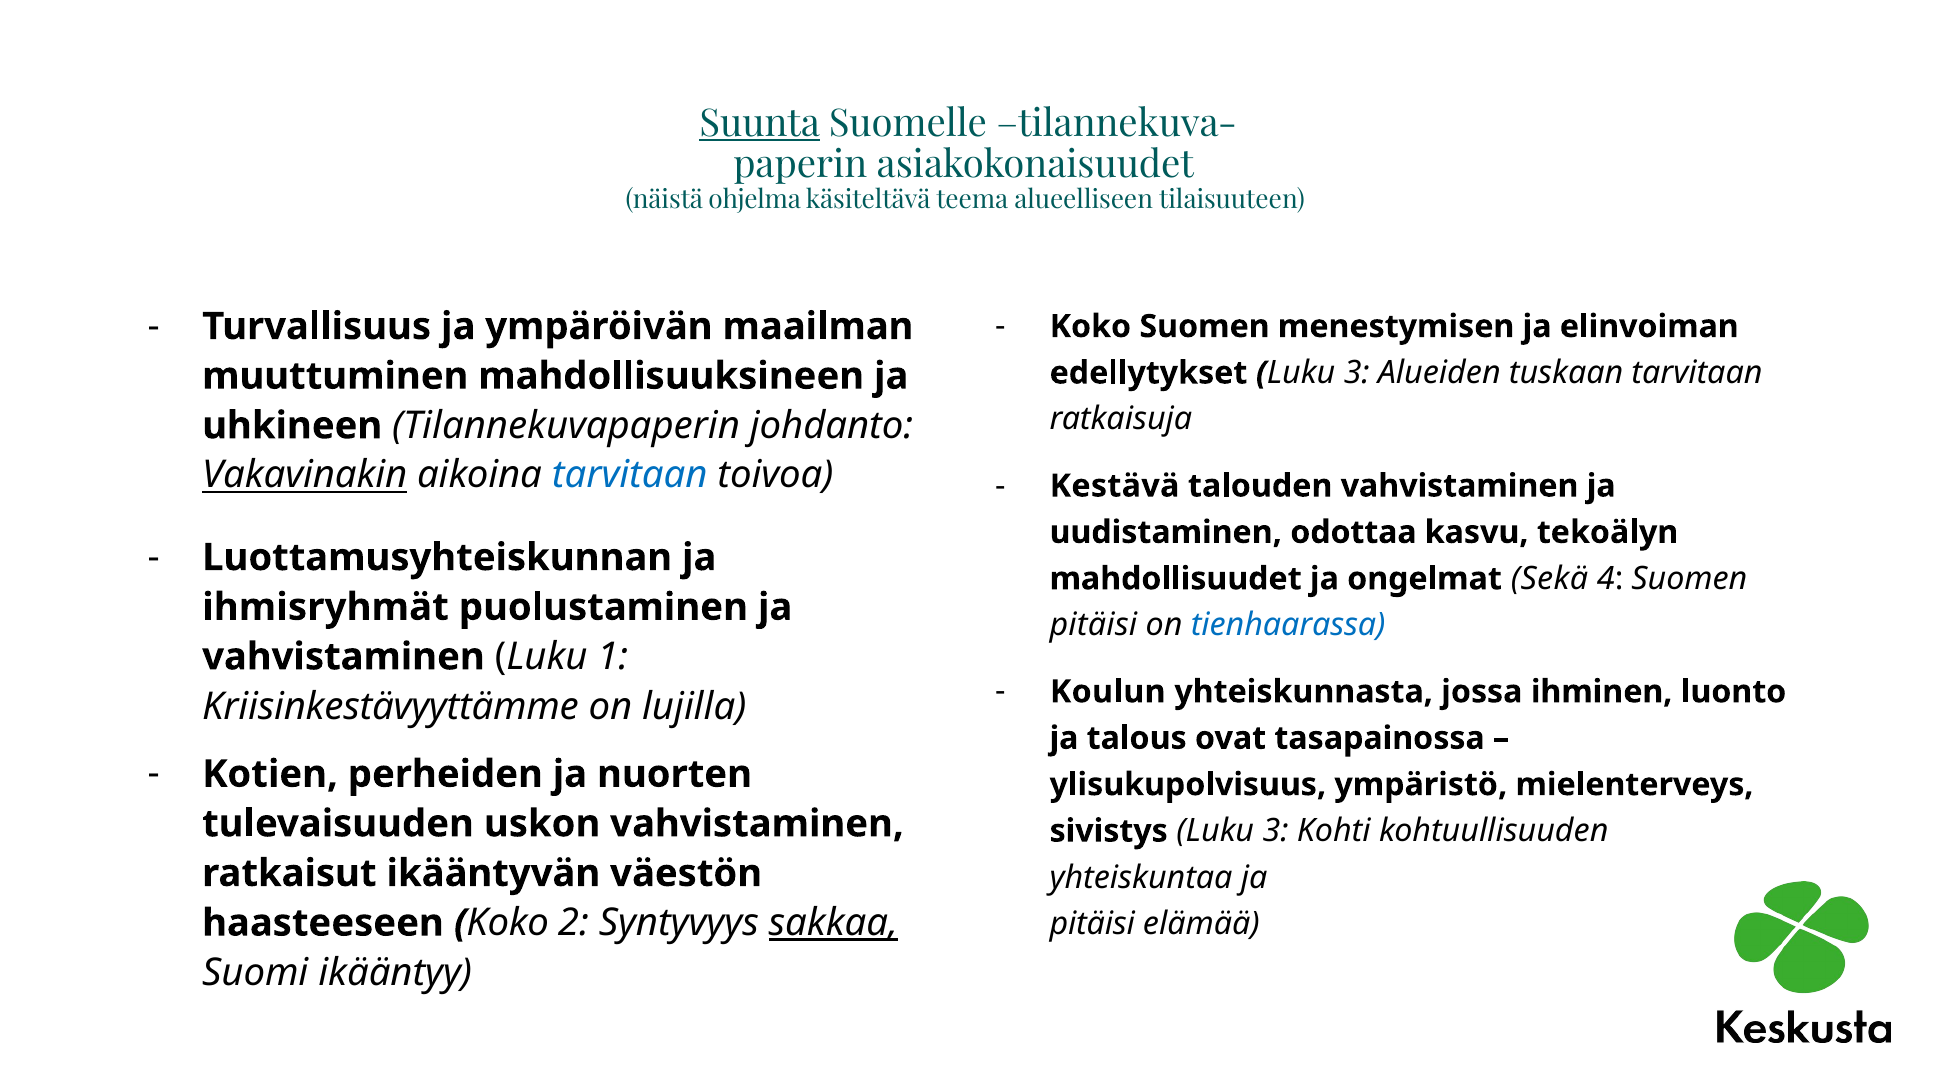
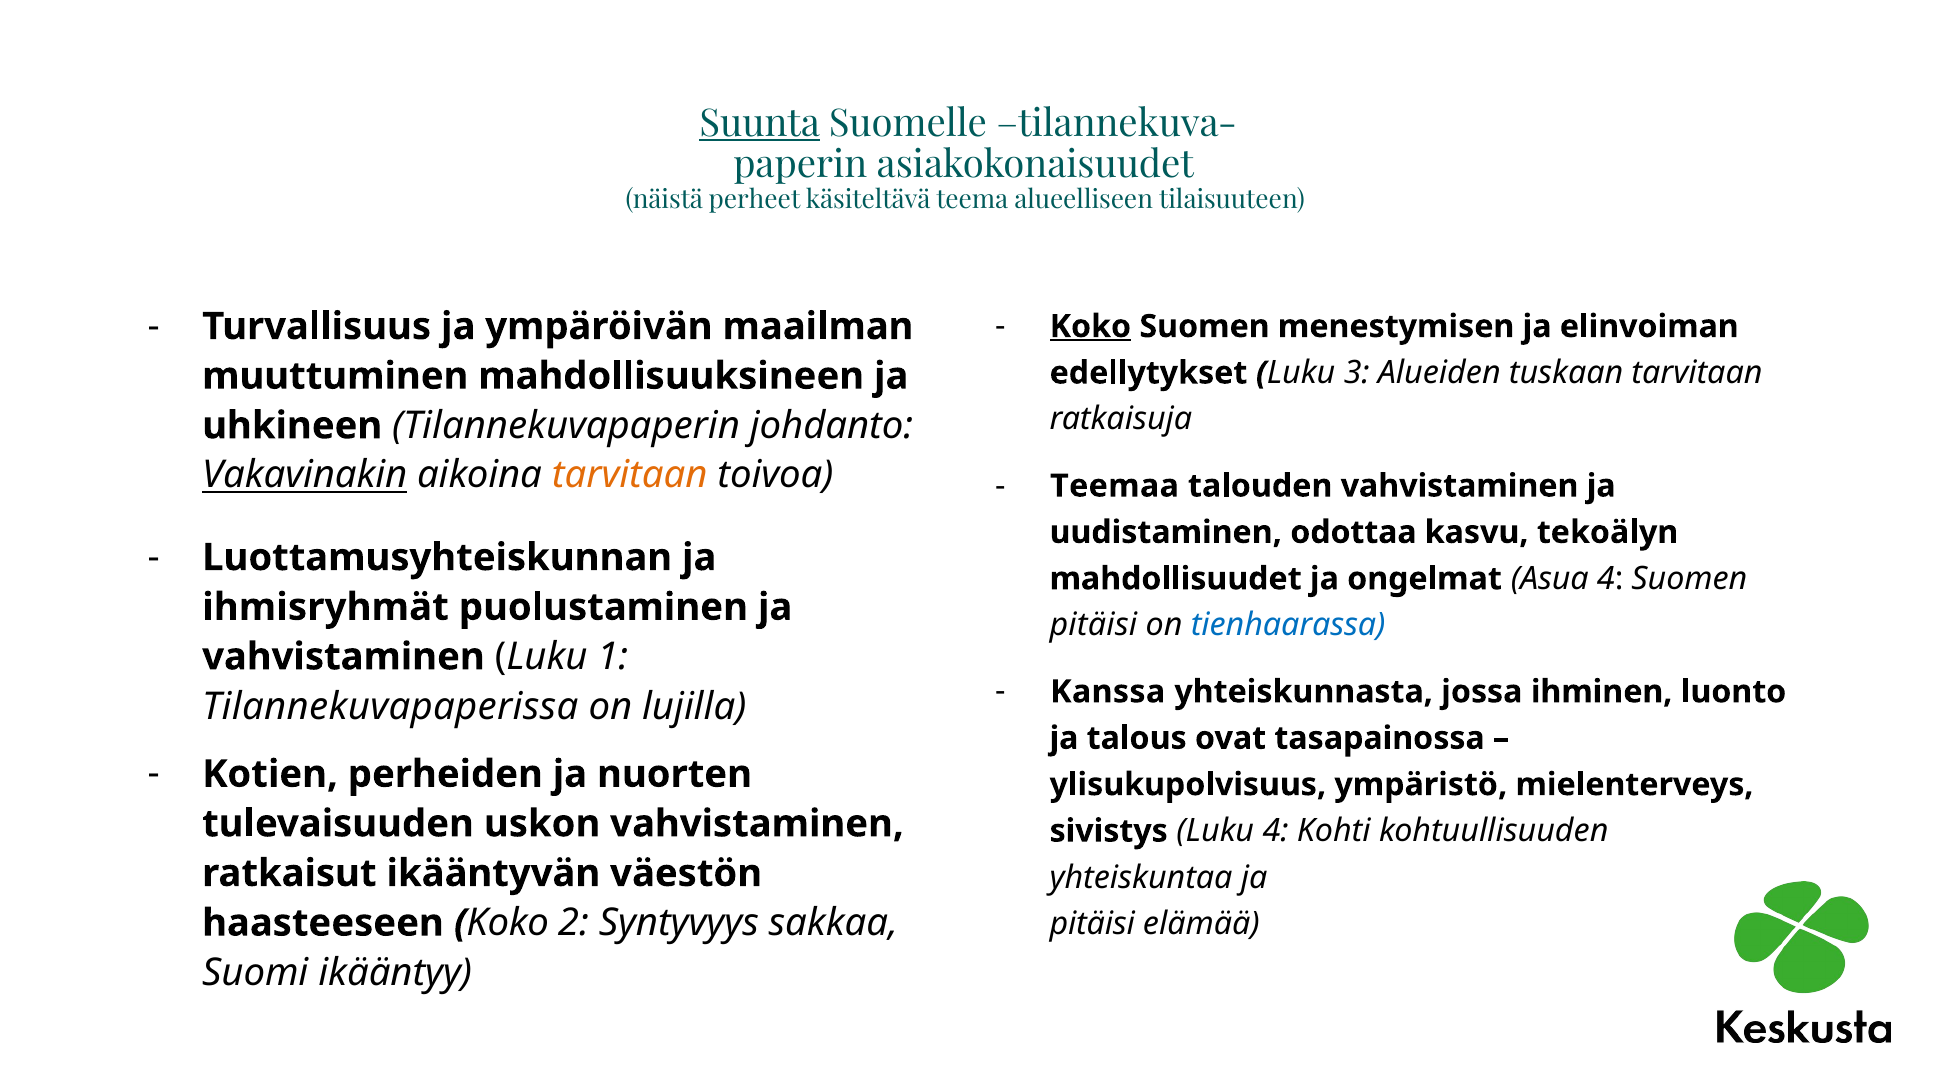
ohjelma: ohjelma -> perheet (754, 200)
Koko underline: none -> present (1090, 327)
tarvitaan colour: blue -> orange (630, 476)
Kestävä: Kestävä -> Teemaa (1114, 486)
Sekä: Sekä -> Asua (1550, 579)
Koulun: Koulun -> Kanssa (1108, 692)
Kriisinkestävyyttämme: Kriisinkestävyyttämme -> Tilannekuvapaperissa (390, 707)
sivistys Luku 3: 3 -> 4 (1276, 831)
sakkaa underline: present -> none (833, 923)
